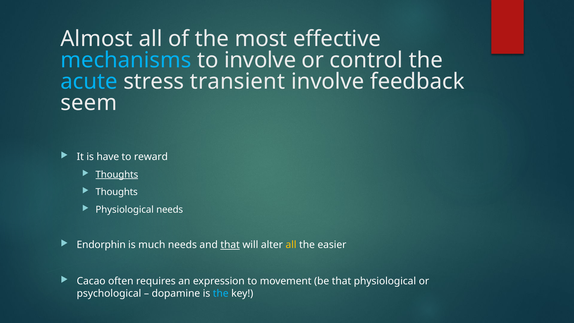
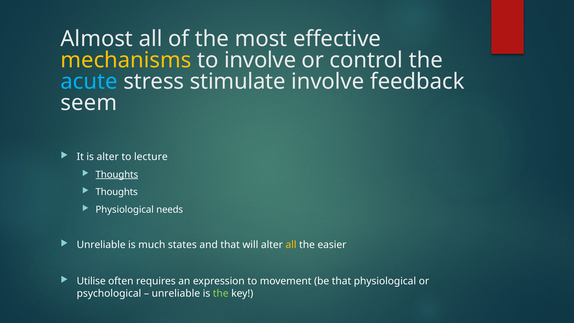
mechanisms colour: light blue -> yellow (126, 60)
transient: transient -> stimulate (238, 81)
is have: have -> alter (108, 157)
reward: reward -> lecture (151, 157)
Endorphin: Endorphin -> Unreliable (101, 245)
much needs: needs -> states (182, 245)
that underline: present -> none (230, 245)
Cacao: Cacao -> Utilise (91, 281)
dopamine: dopamine -> unreliable (176, 293)
the colour: light blue -> light green (221, 293)
